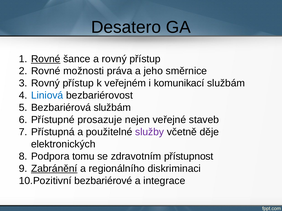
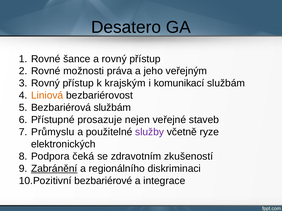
Rovné underline: present -> none (46, 59)
směrnice: směrnice -> veřejným (186, 71)
veřejném: veřejném -> krajským (125, 83)
Liniová colour: blue -> orange (47, 96)
Přístupná: Přístupná -> Průmyslu (53, 132)
děje: děje -> ryze (209, 132)
tomu: tomu -> čeká (83, 157)
přístupnost: přístupnost -> zkušeností (189, 157)
